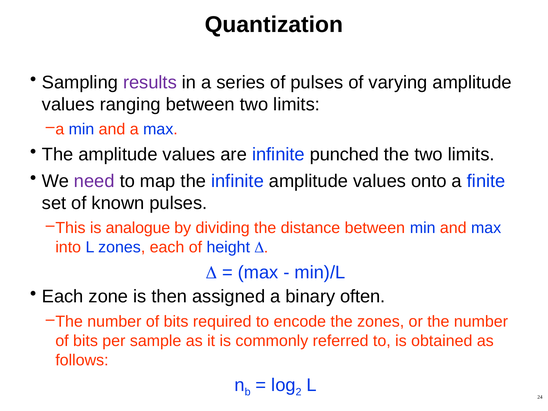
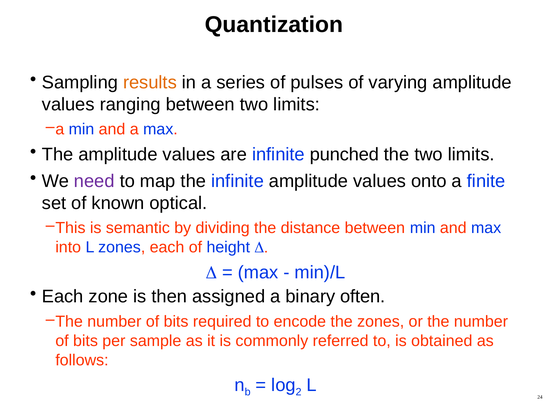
results colour: purple -> orange (150, 82)
known pulses: pulses -> optical (178, 203)
analogue: analogue -> semantic (138, 228)
